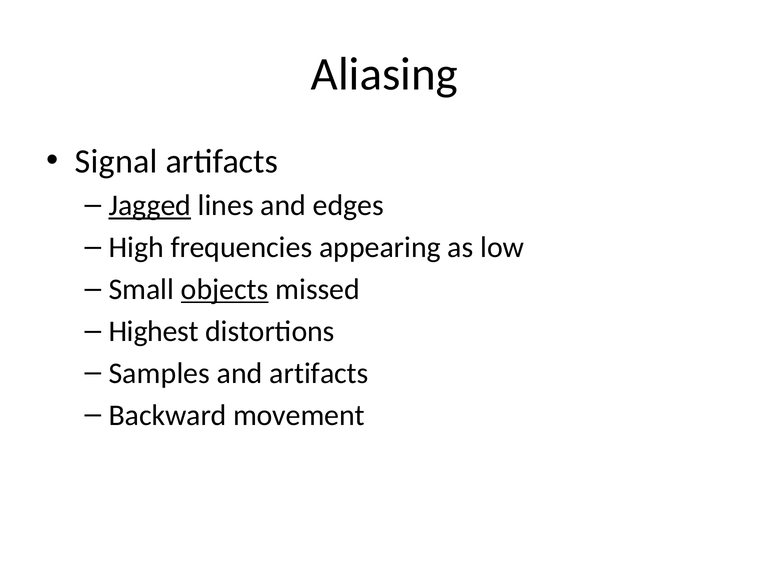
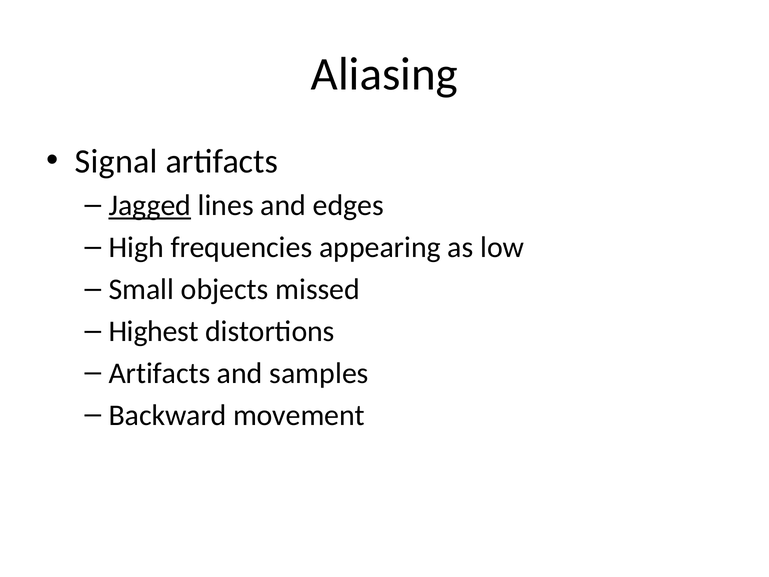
objects underline: present -> none (225, 289)
Samples: Samples -> Artifacts (159, 373)
and artifacts: artifacts -> samples (319, 373)
